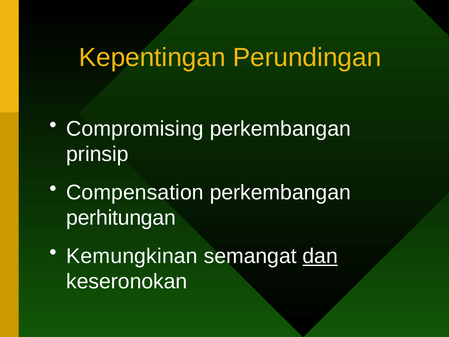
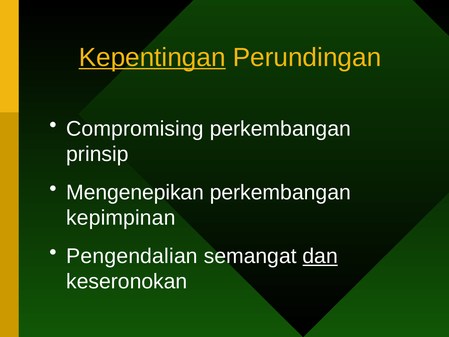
Kepentingan underline: none -> present (152, 57)
Compensation: Compensation -> Mengenepikan (135, 192)
perhitungan: perhitungan -> kepimpinan (121, 218)
Kemungkinan: Kemungkinan -> Pengendalian (132, 256)
